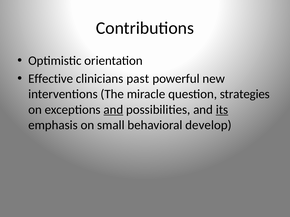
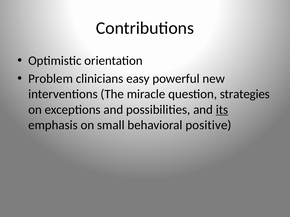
Effective: Effective -> Problem (51, 79)
past: past -> easy (138, 79)
and underline: present -> none (113, 110)
develop: develop -> positive (208, 125)
